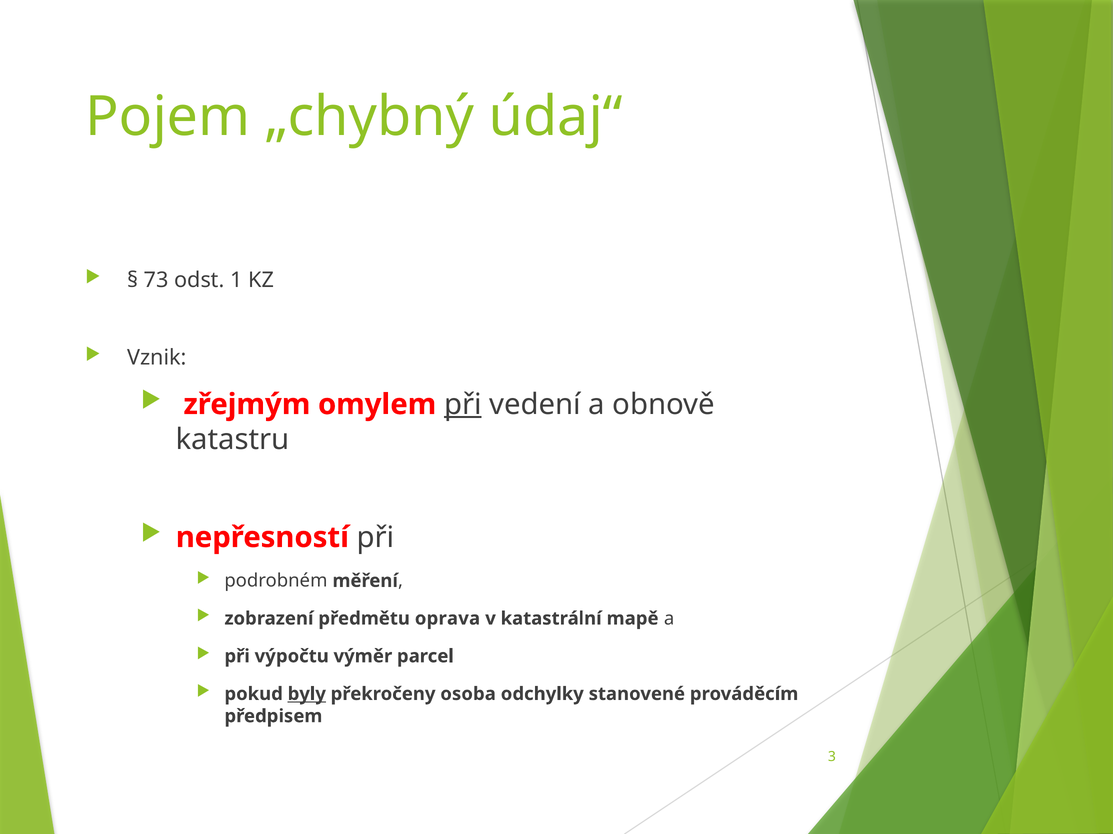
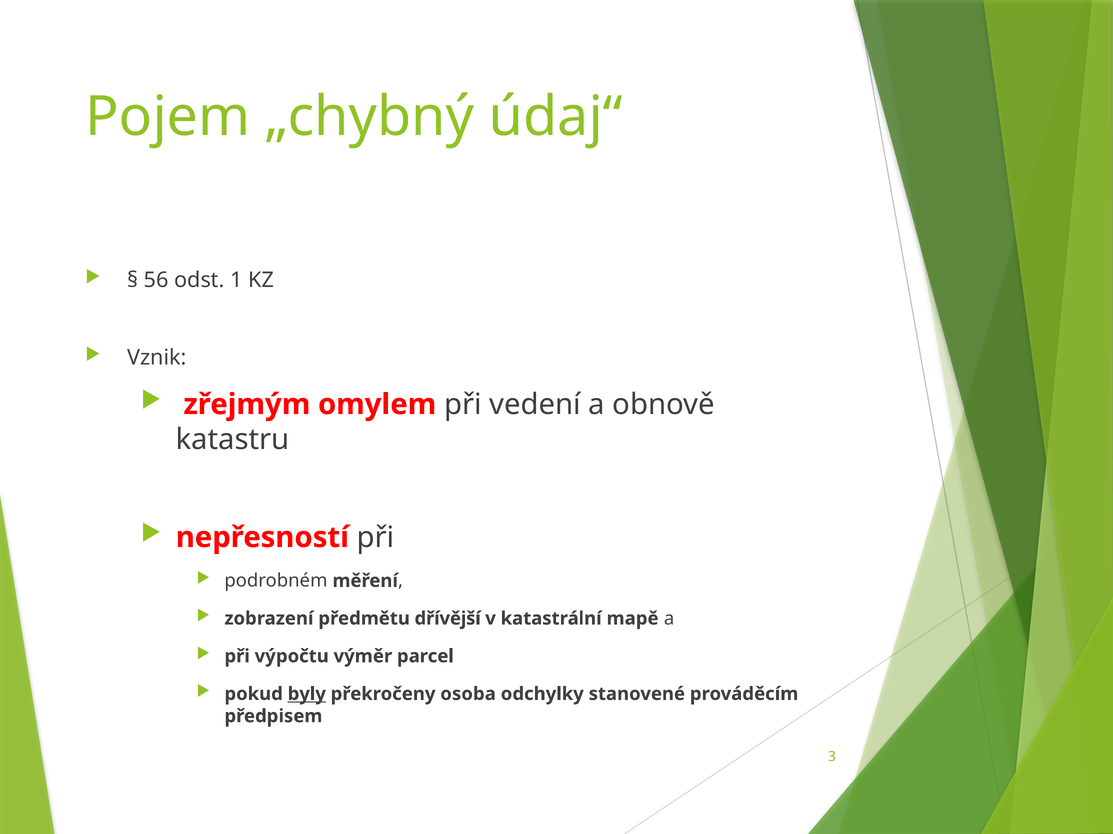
73: 73 -> 56 (156, 280)
při underline: present -> none (463, 405)
oprava: oprava -> dřívější (448, 619)
